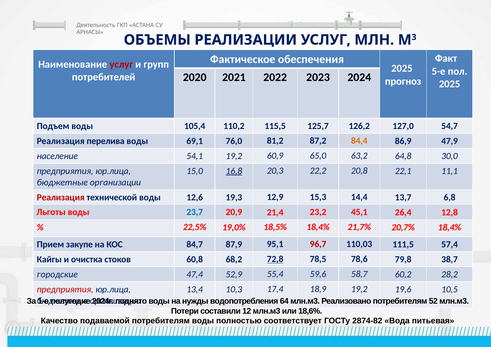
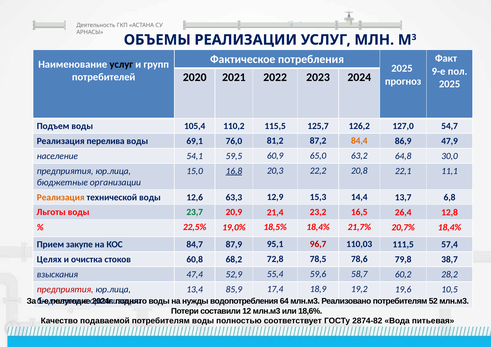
обеспечения: обеспечения -> потребления (311, 59)
услуг colour: red -> black (121, 64)
5-е: 5-е -> 9-е (439, 71)
54,1 19,2: 19,2 -> 59,5 (234, 156)
Реализация colour: red -> orange (61, 197)
19,3: 19,3 -> 63,3 (234, 197)
23,7 colour: blue -> green (195, 212)
45,1: 45,1 -> 16,5 (359, 212)
Кайгы: Кайгы -> Целях (49, 260)
72,8 underline: present -> none (275, 259)
городские: городские -> взыскания (57, 275)
10,3: 10,3 -> 85,9 (234, 290)
